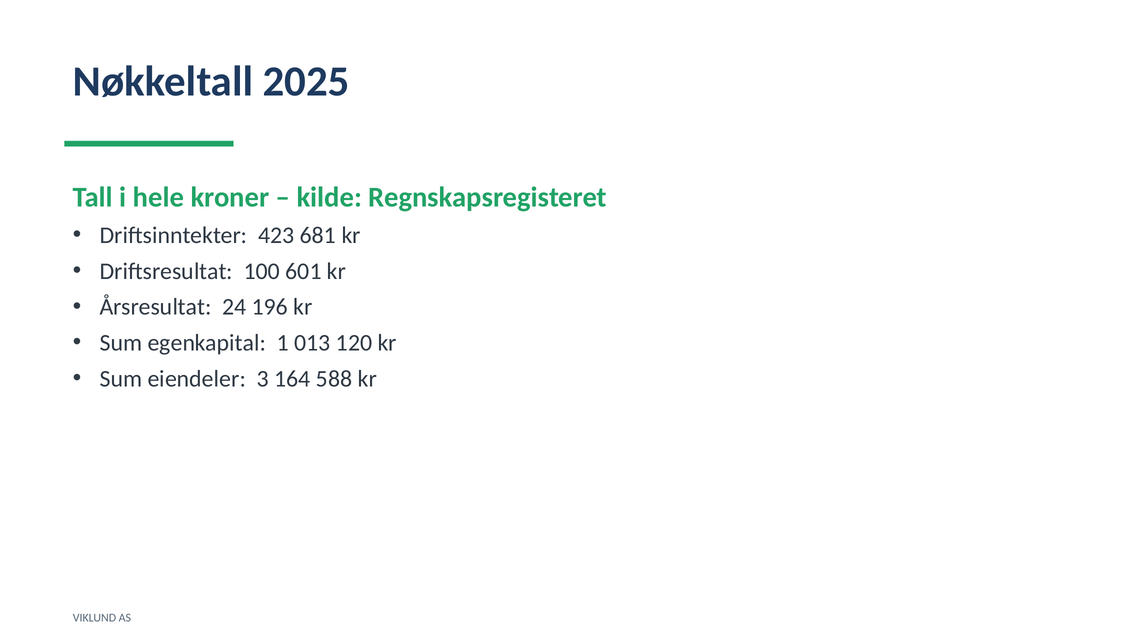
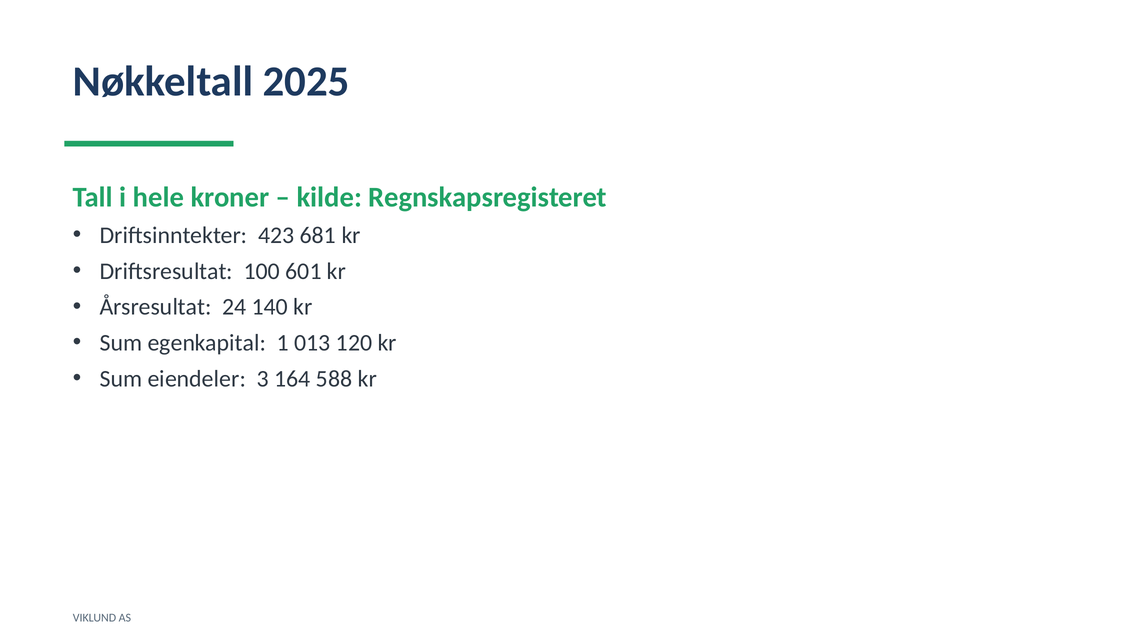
196: 196 -> 140 (270, 307)
